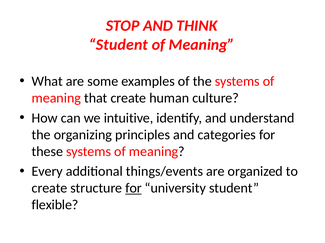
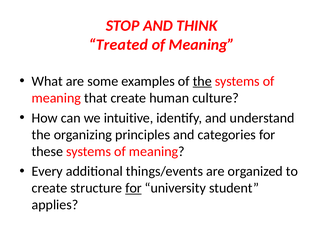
Student: Student -> Treated (118, 45)
the underline: none -> present (202, 81)
flexible: flexible -> applies (55, 206)
